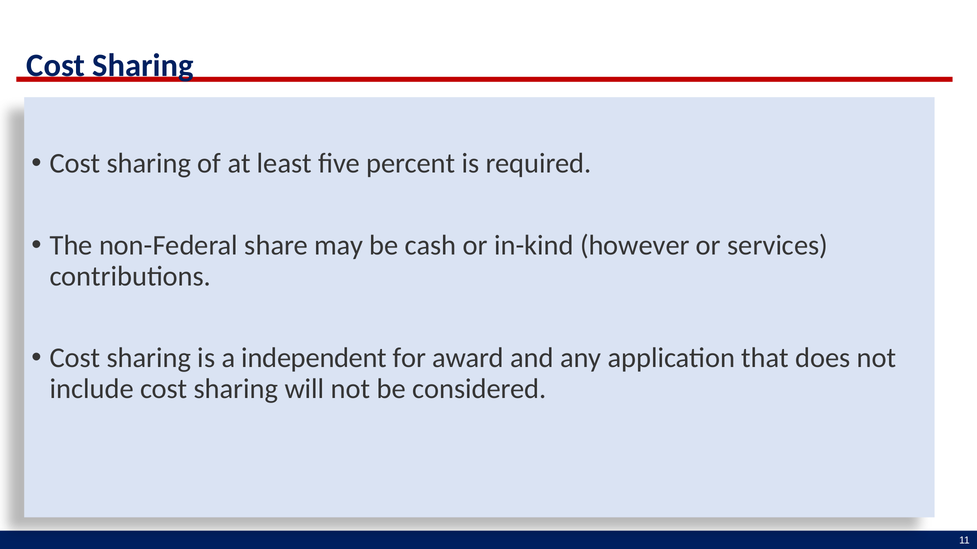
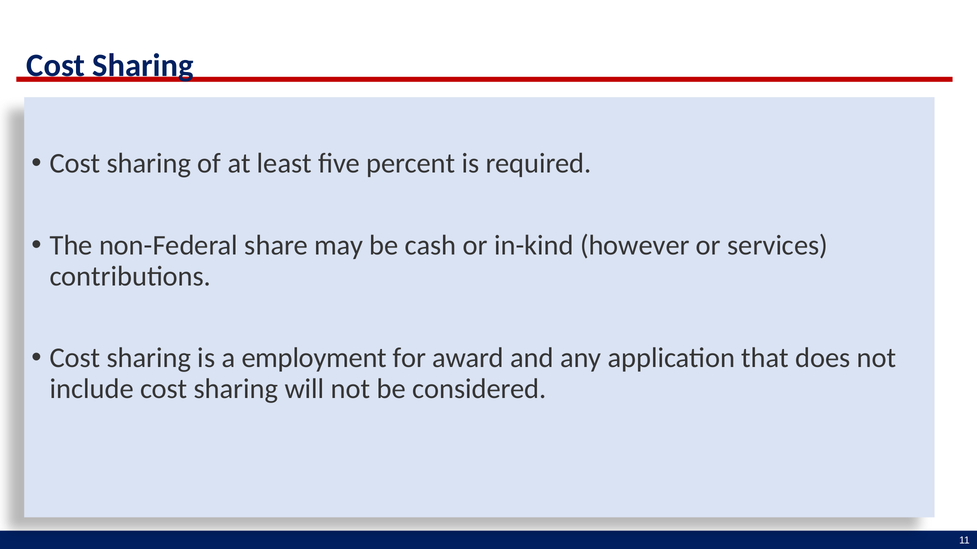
independent: independent -> employment (314, 358)
